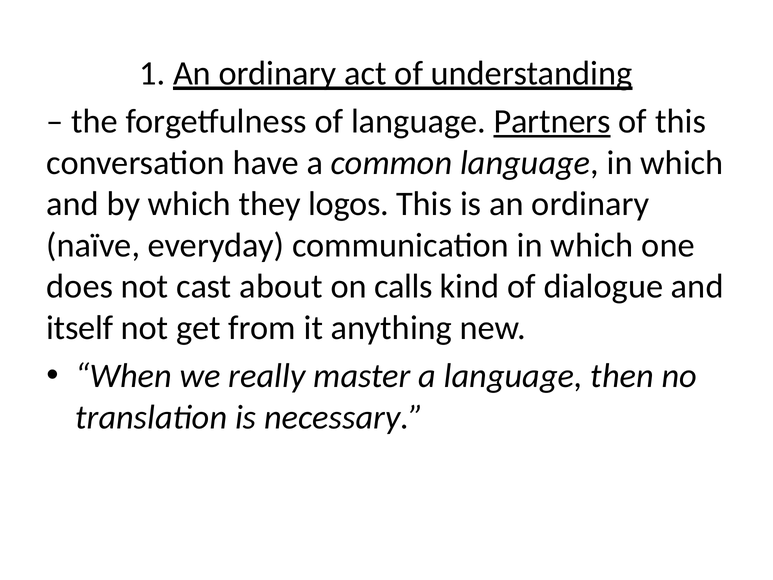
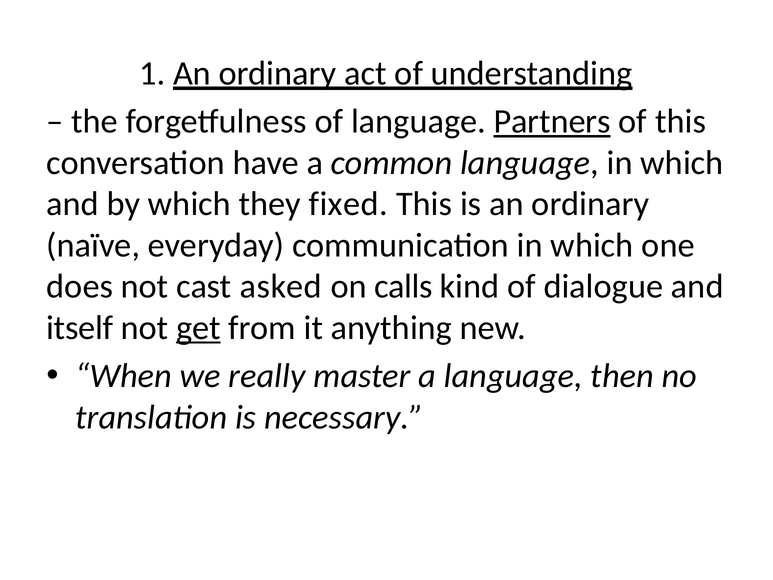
logos: logos -> fixed (348, 204)
about: about -> asked (281, 287)
get underline: none -> present (198, 328)
